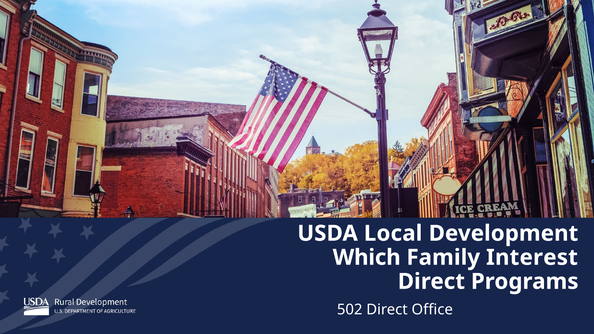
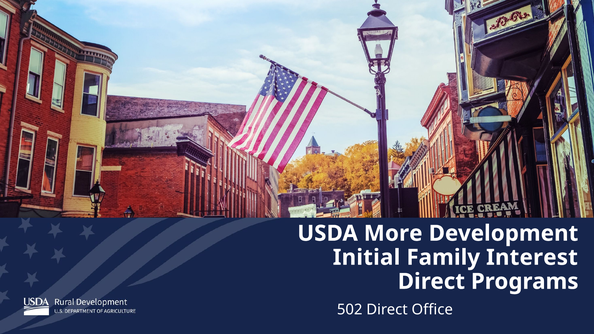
Local: Local -> More (393, 233)
Which: Which -> Initial (367, 258)
